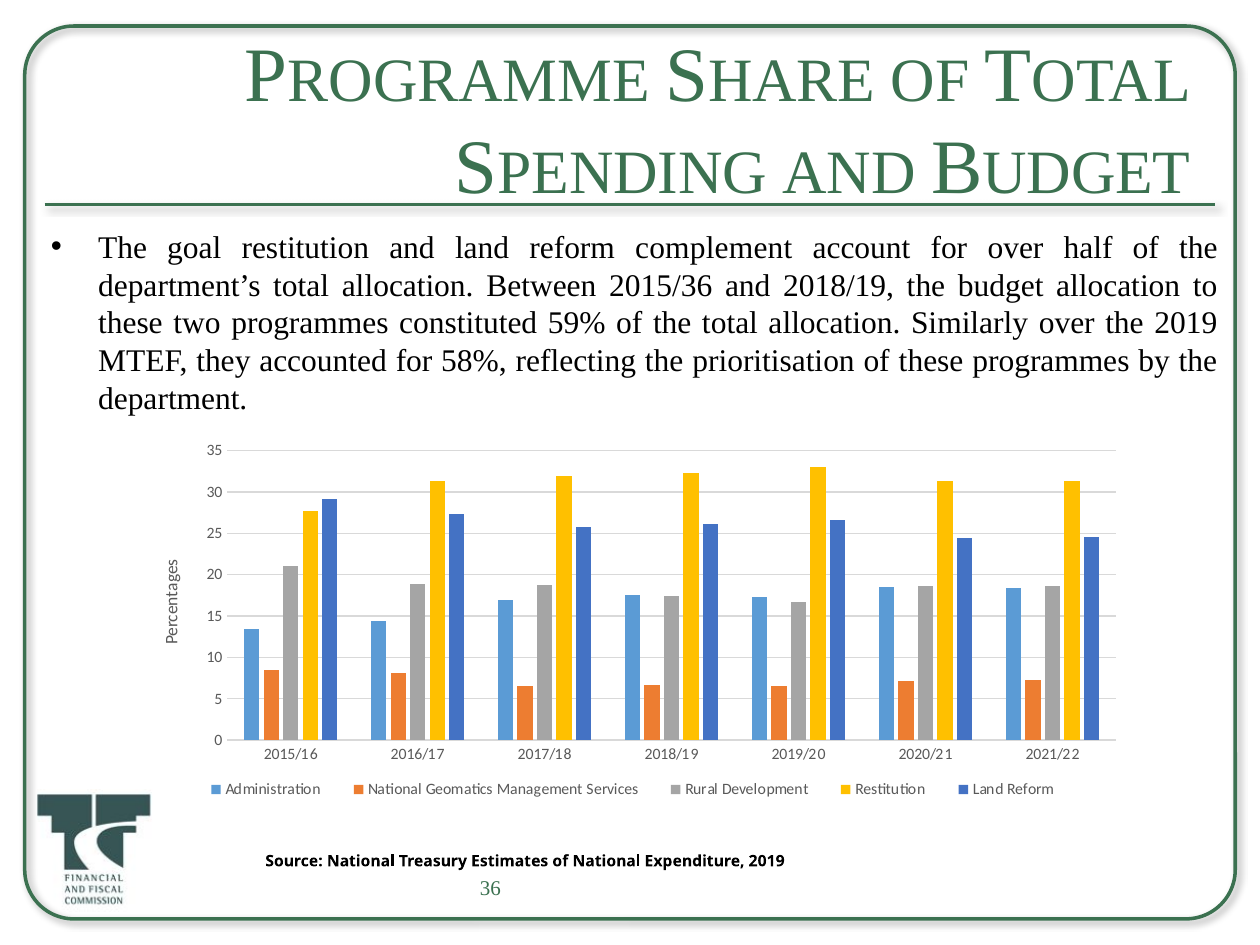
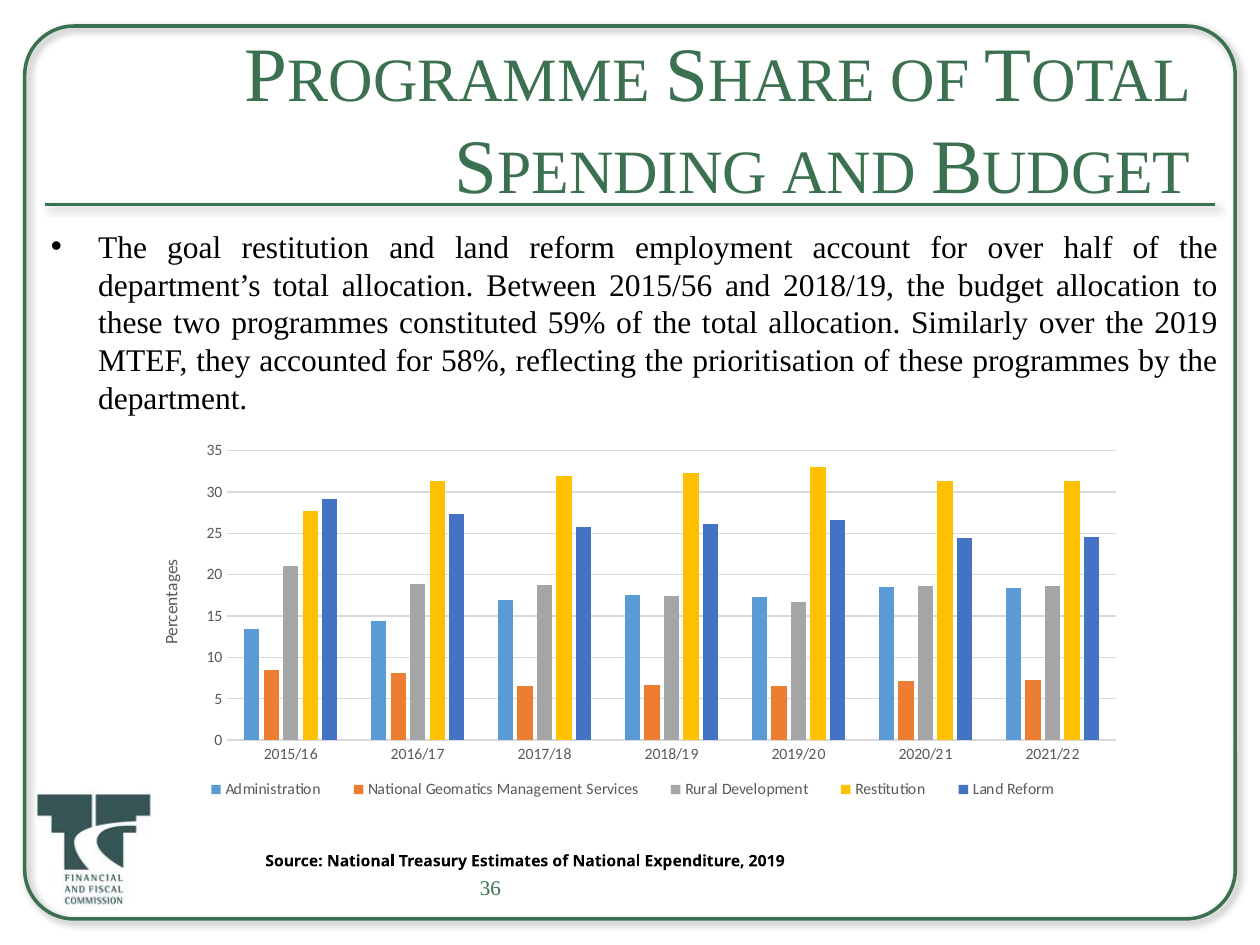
complement: complement -> employment (714, 248)
2015/36: 2015/36 -> 2015/56 (661, 286)
